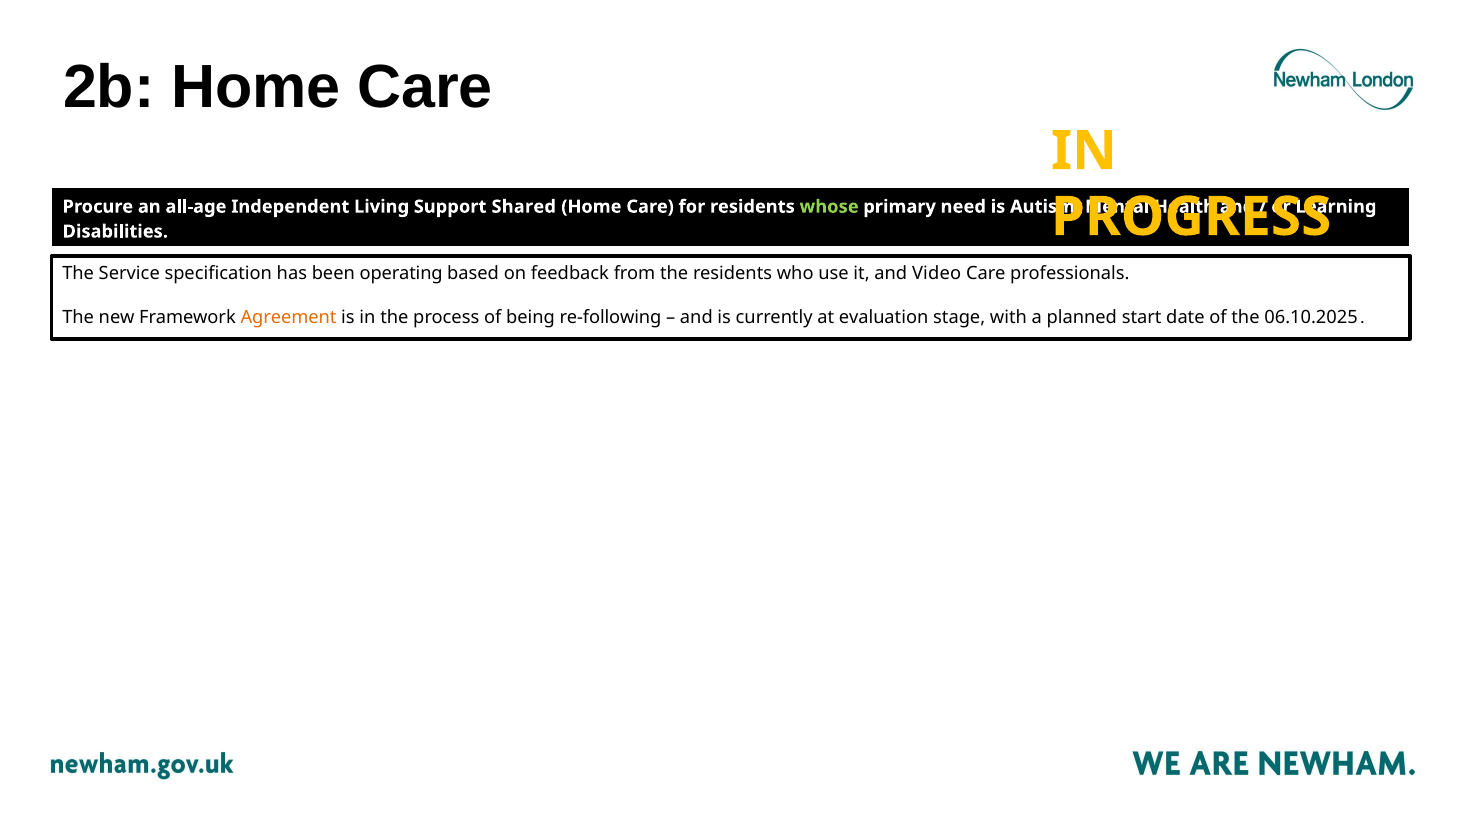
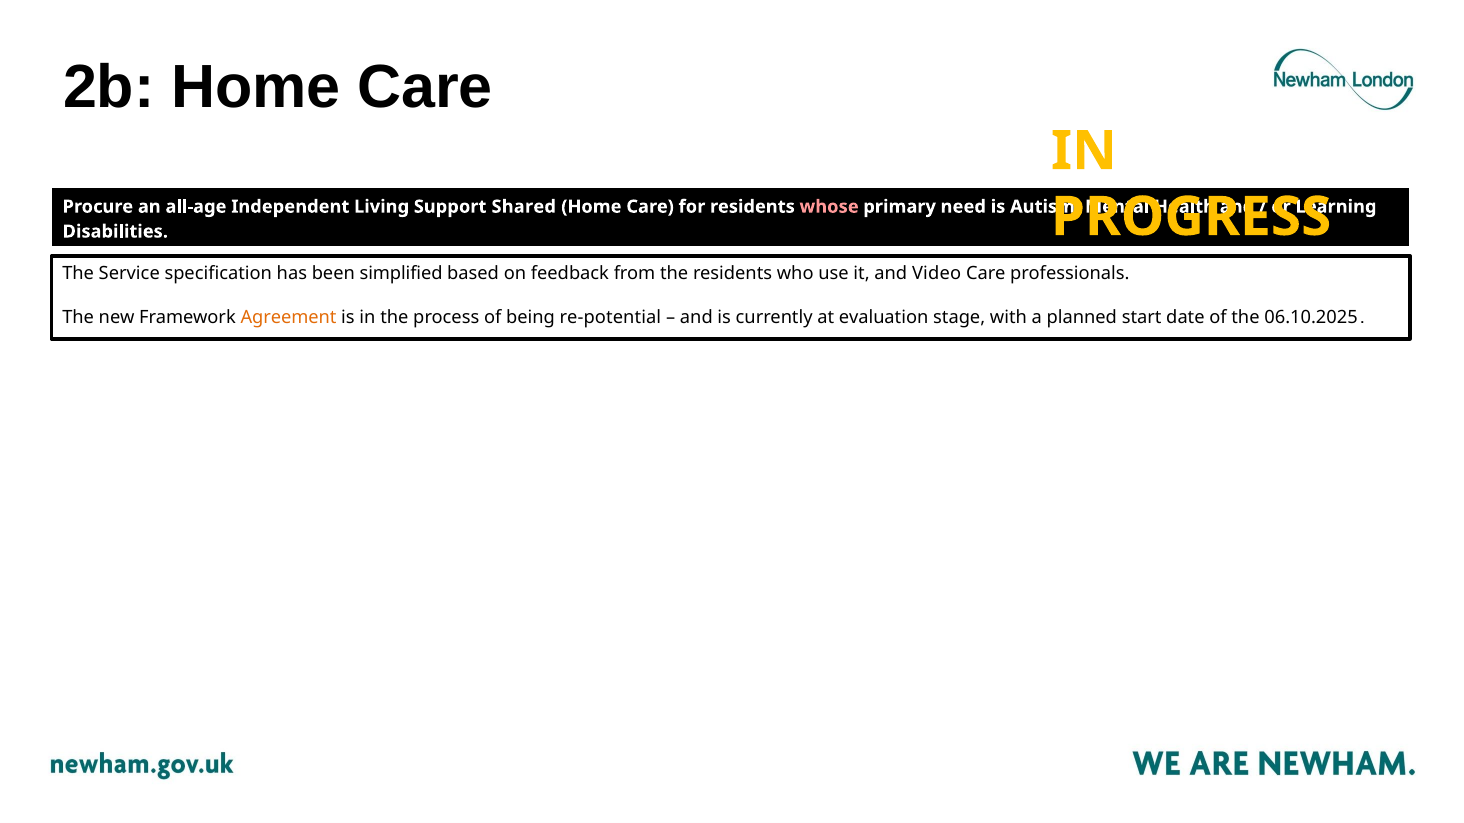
whose colour: light green -> pink (829, 207)
operating: operating -> simplified (401, 274)
re-following: re-following -> re-potential (610, 318)
